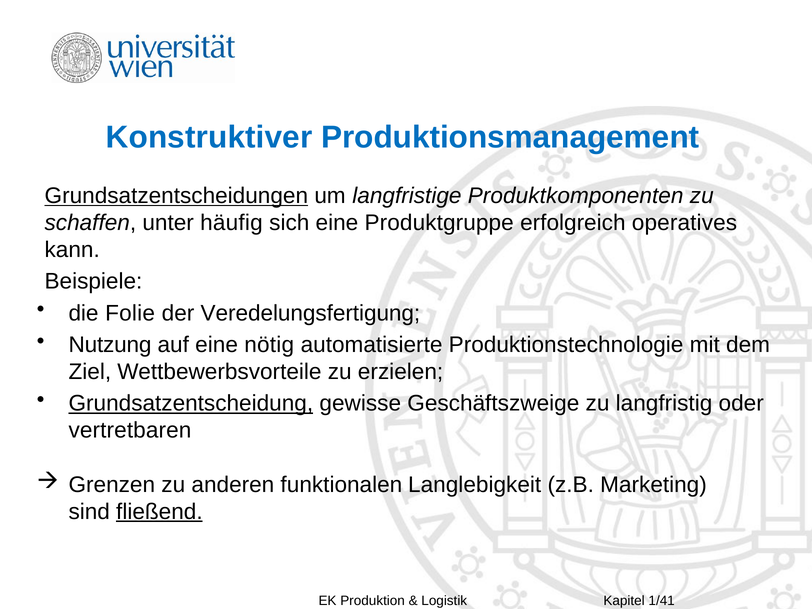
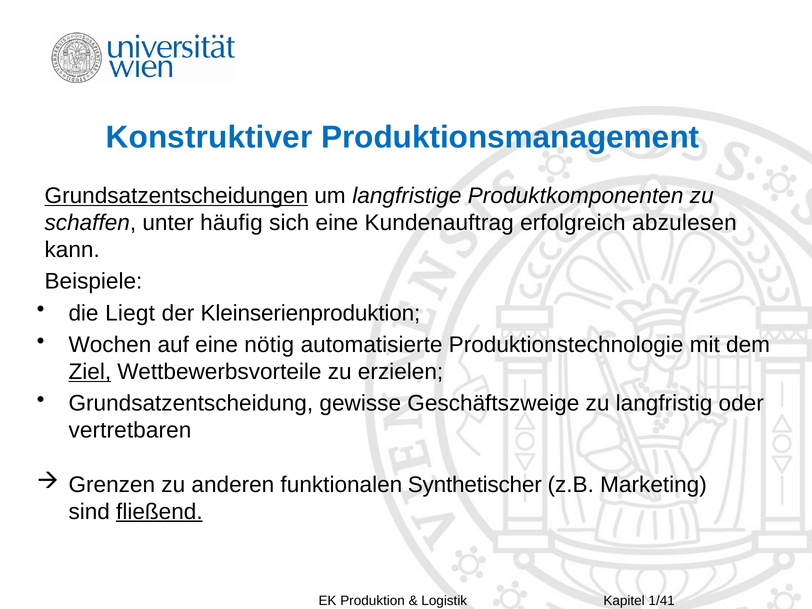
Produktgruppe: Produktgruppe -> Kundenauftrag (439, 223)
operatives: operatives -> abzulesen (684, 223)
Folie: Folie -> Liegt (130, 313)
Veredelungsfertigung: Veredelungsfertigung -> Kleinserienproduktion (310, 313)
Nutzung: Nutzung -> Wochen (110, 345)
Ziel underline: none -> present (90, 372)
Grundsatzentscheidung underline: present -> none (191, 403)
Langlebigkeit: Langlebigkeit -> Synthetischer (475, 485)
